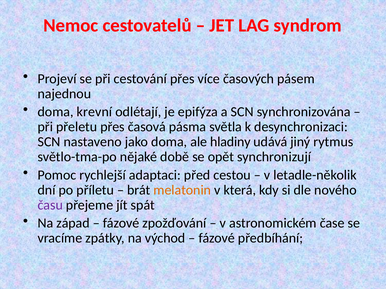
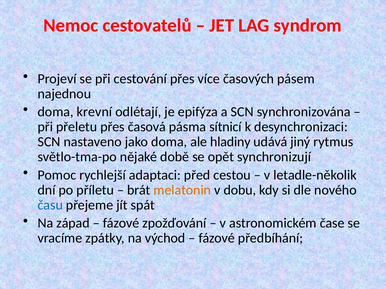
světla: světla -> sítnicí (225, 127)
která: která -> dobu (240, 190)
času colour: purple -> blue (50, 205)
